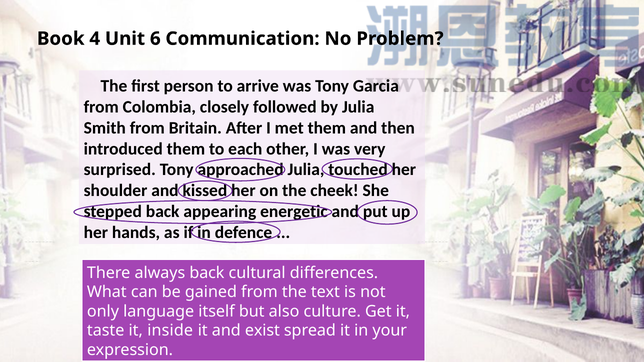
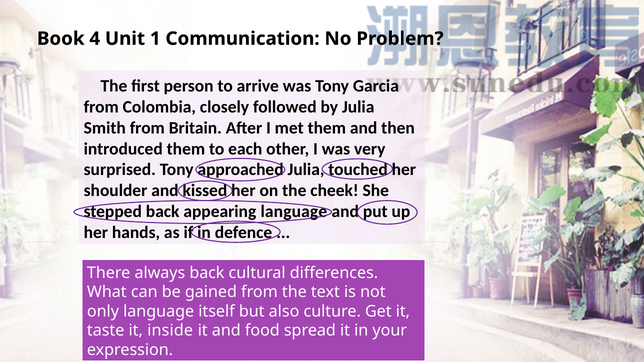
6: 6 -> 1 (155, 39)
appearing energetic: energetic -> language (294, 212)
exist: exist -> food (262, 331)
